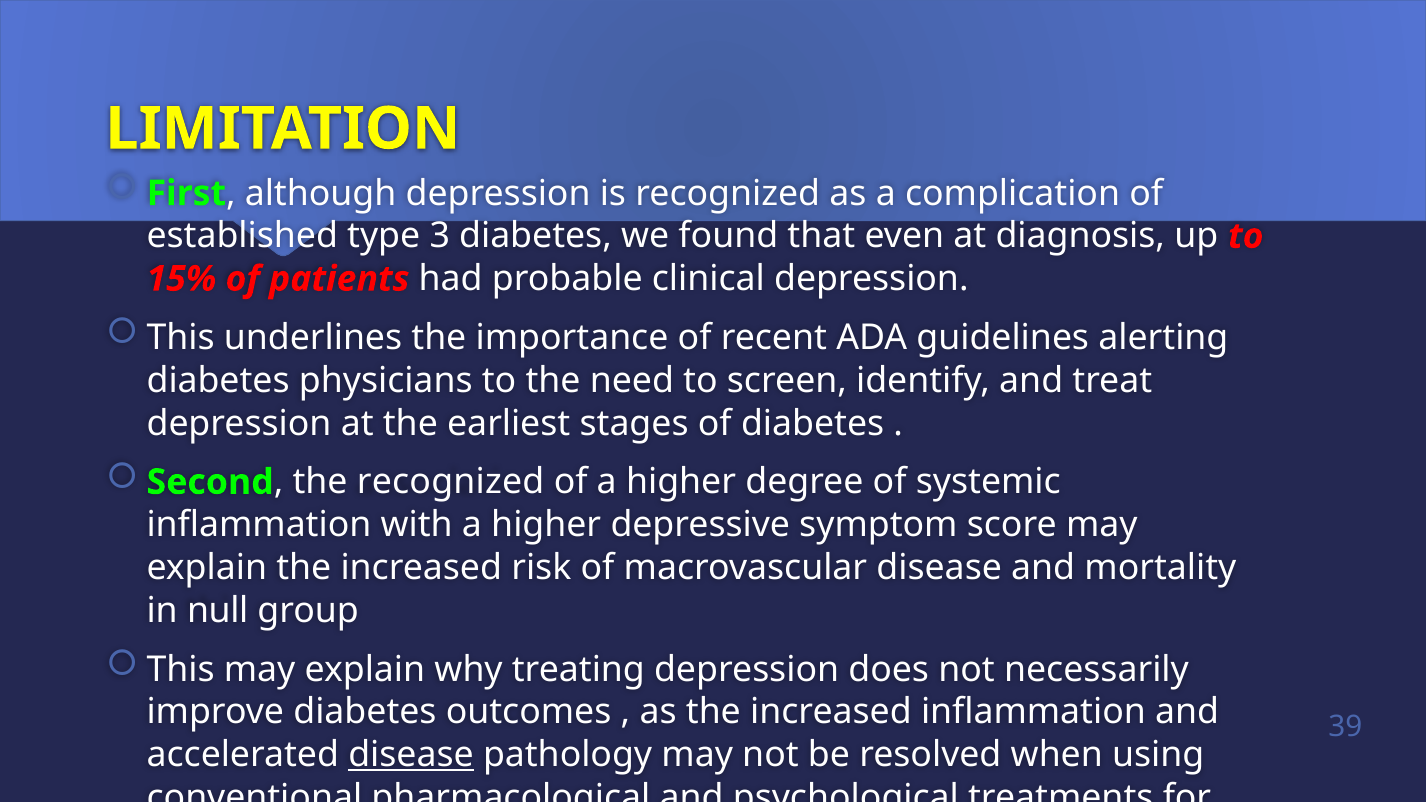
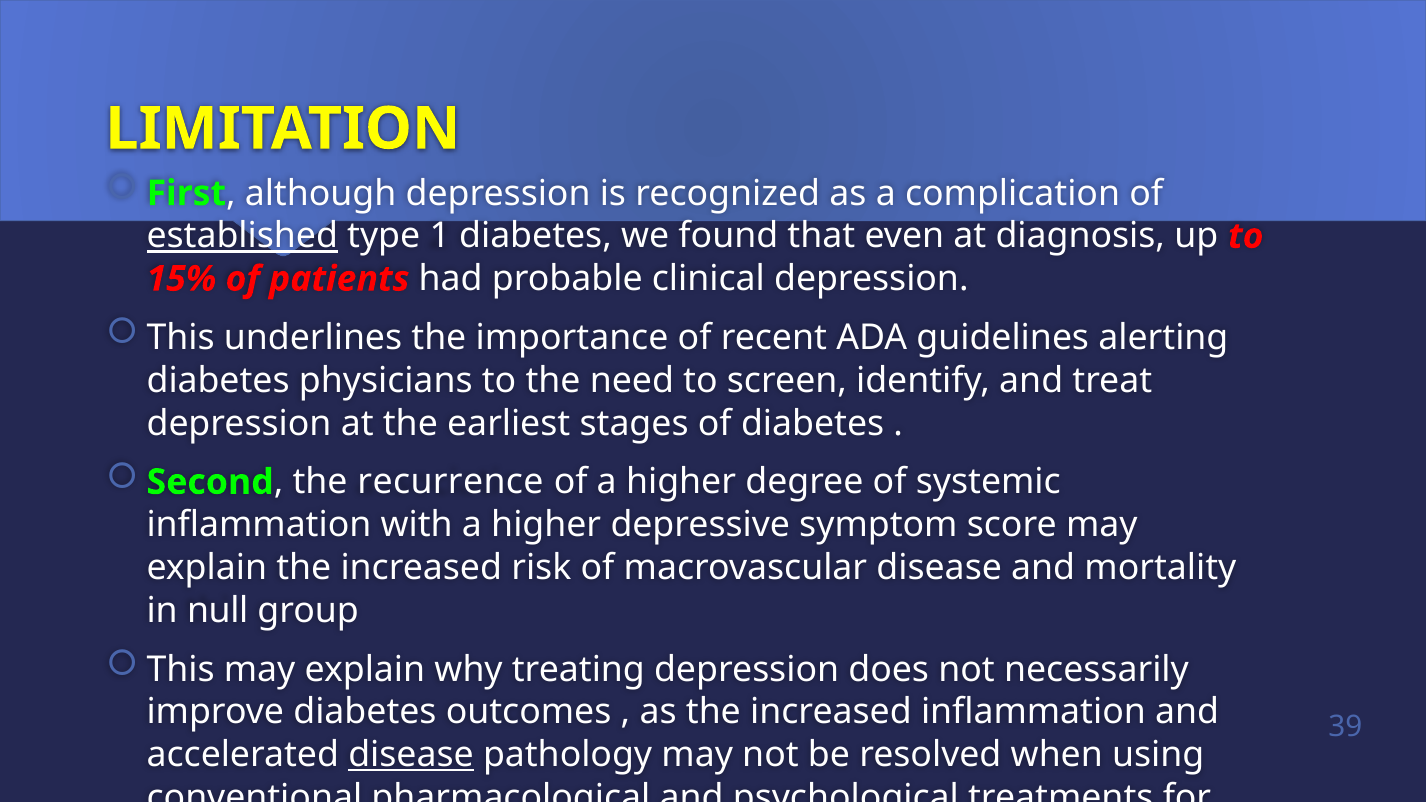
established underline: none -> present (242, 236)
3: 3 -> 1 (440, 236)
the recognized: recognized -> recurrence (451, 482)
